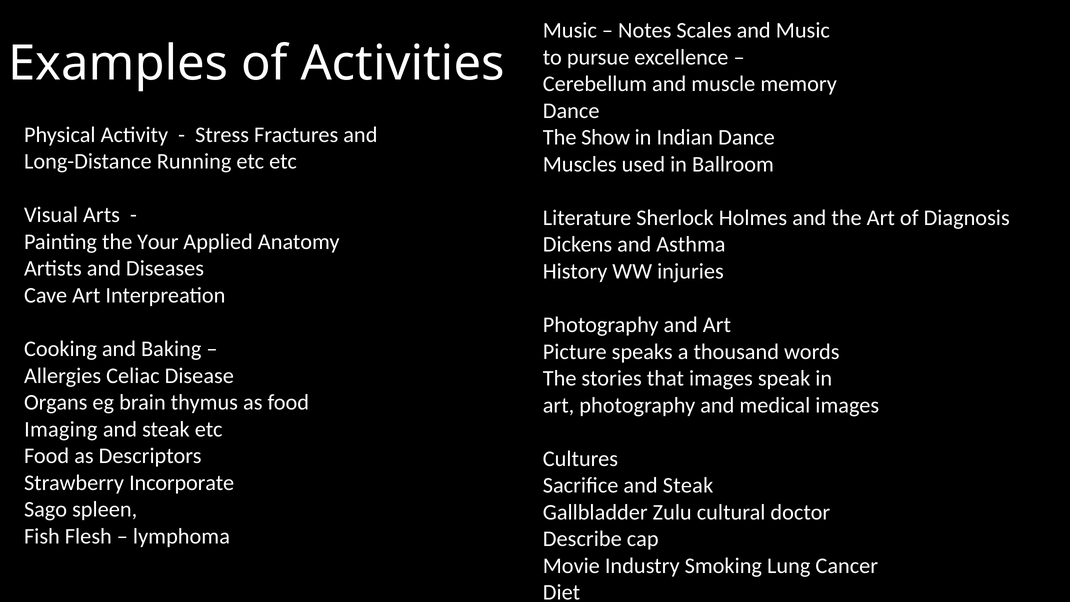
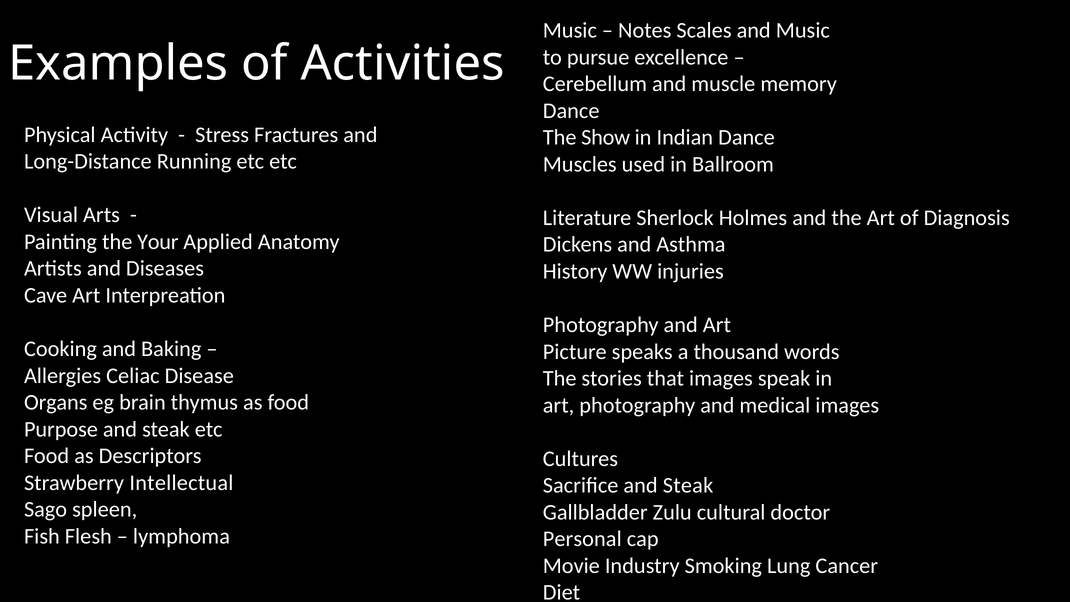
Imaging: Imaging -> Purpose (61, 429)
Incorporate: Incorporate -> Intellectual (181, 483)
Describe: Describe -> Personal (582, 539)
